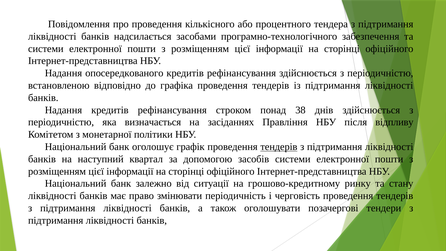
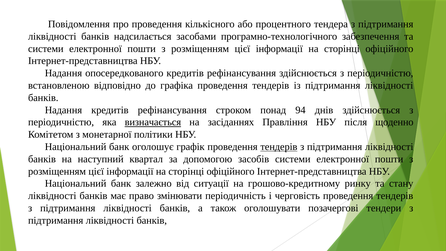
38: 38 -> 94 (300, 110)
визначається underline: none -> present (153, 122)
відпливу: відпливу -> щоденно (394, 122)
